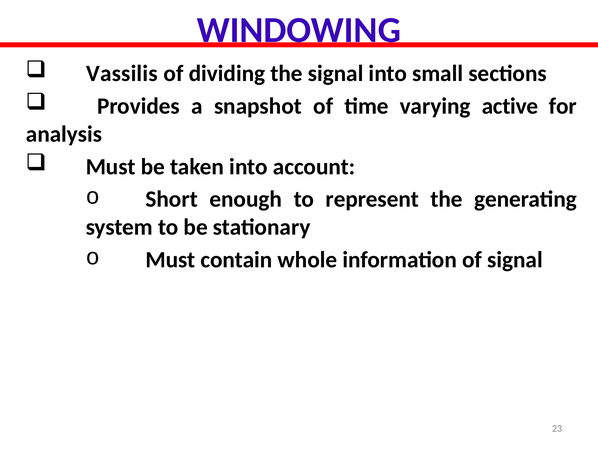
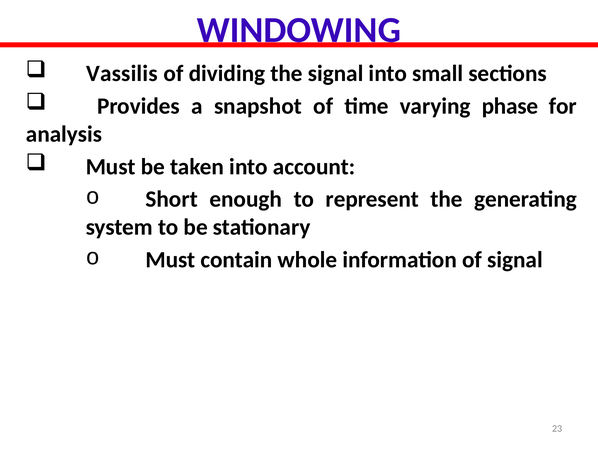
active: active -> phase (510, 106)
